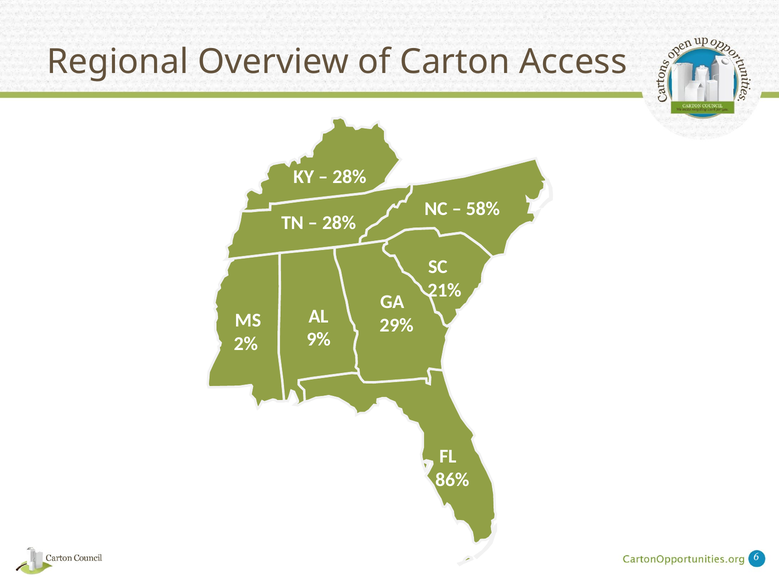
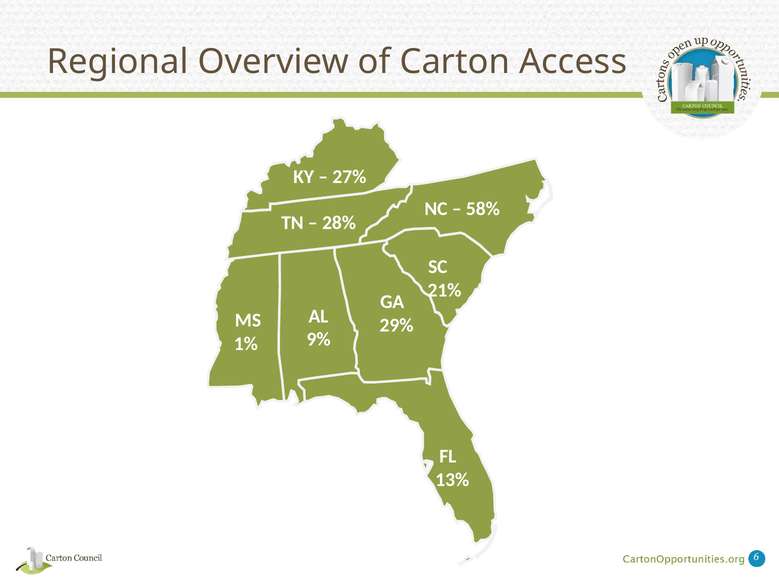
28%: 28% -> 27% (349, 177)
2%: 2% -> 1% (246, 344)
86%: 86% -> 13% (452, 480)
